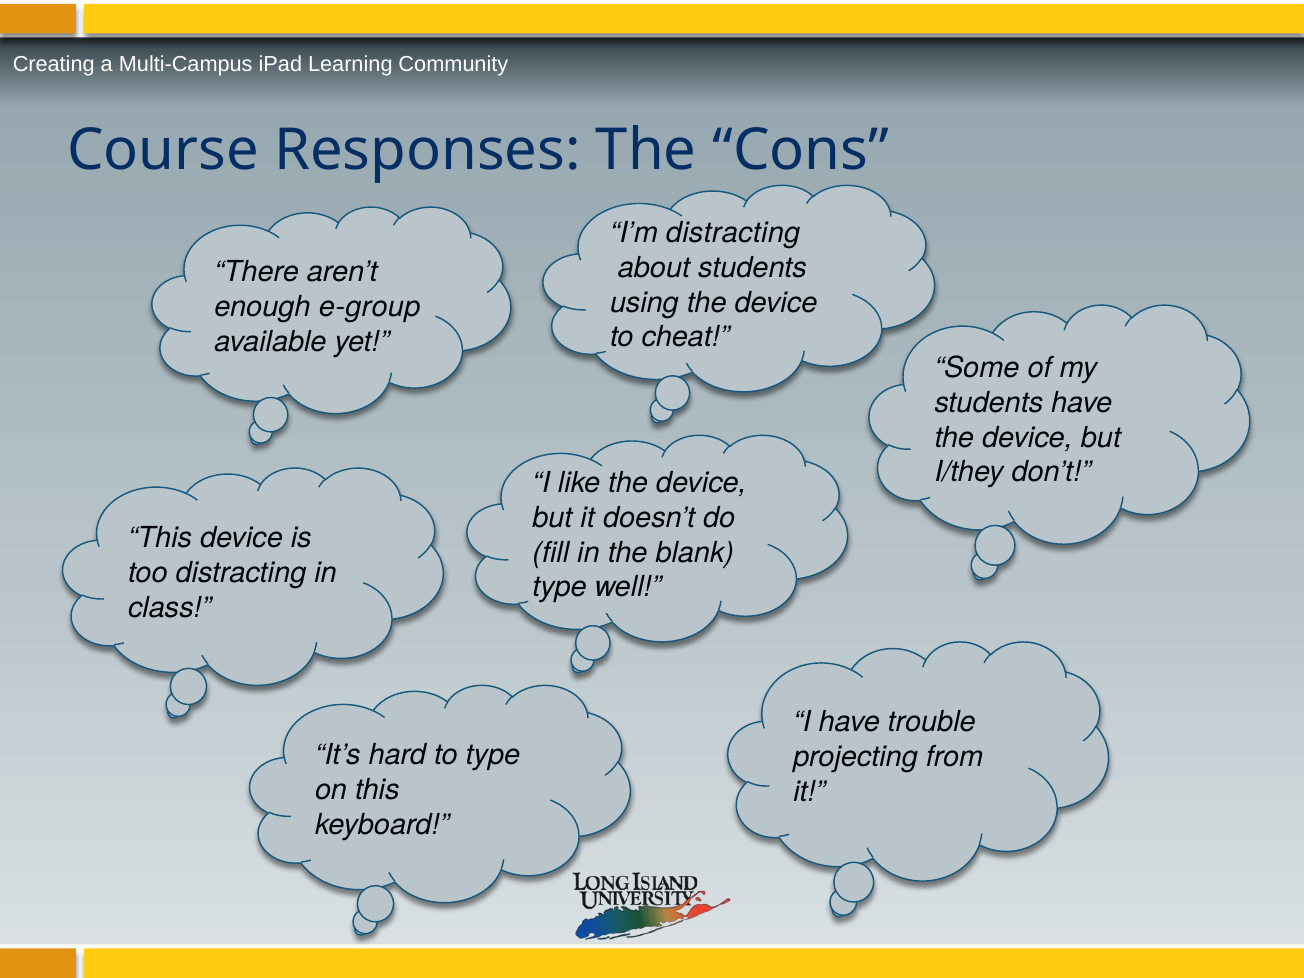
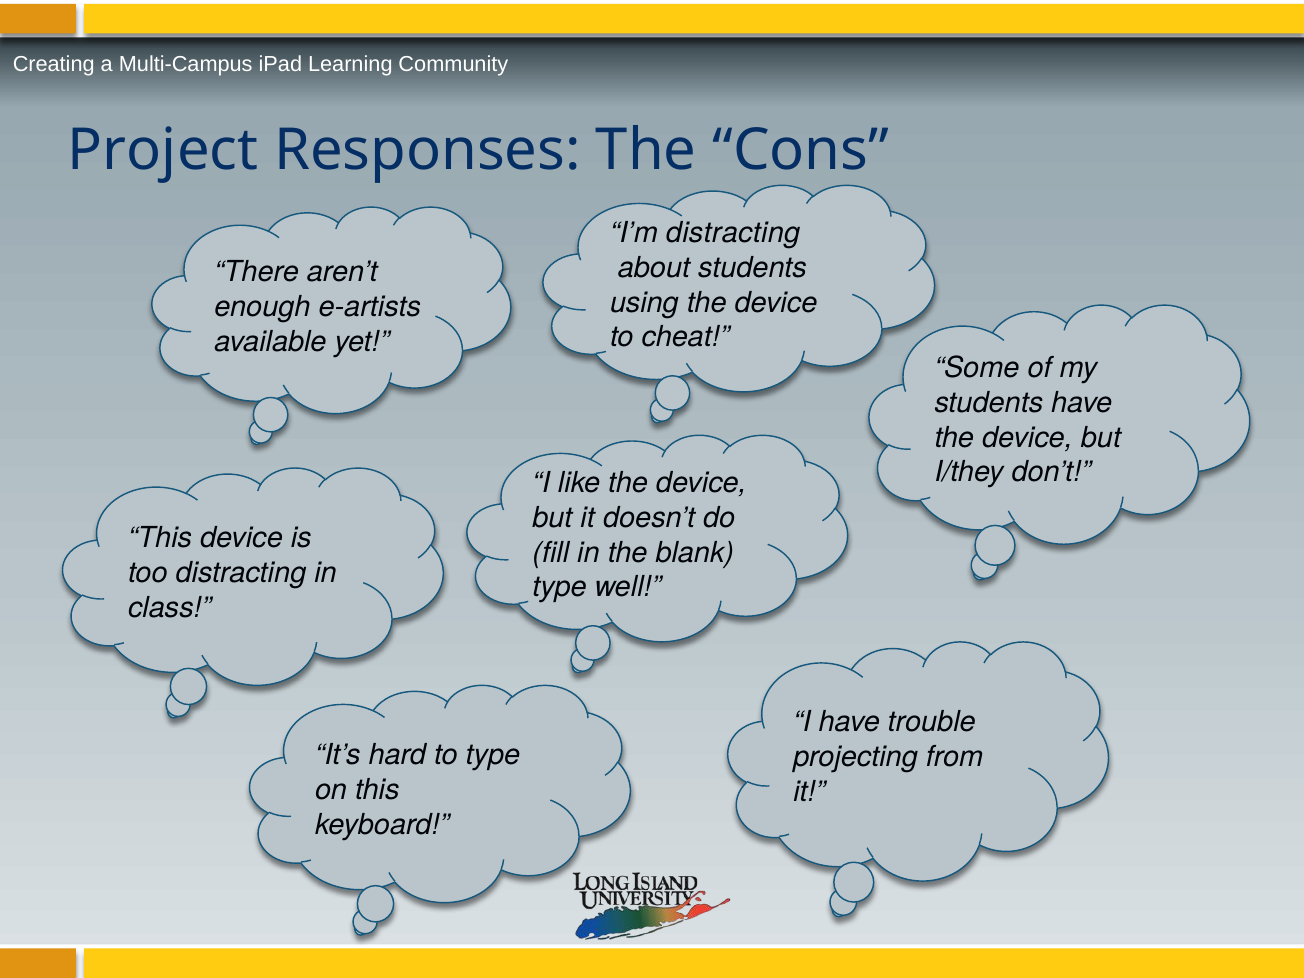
Course: Course -> Project (163, 151)
e-group: e-group -> e-artists (370, 307)
